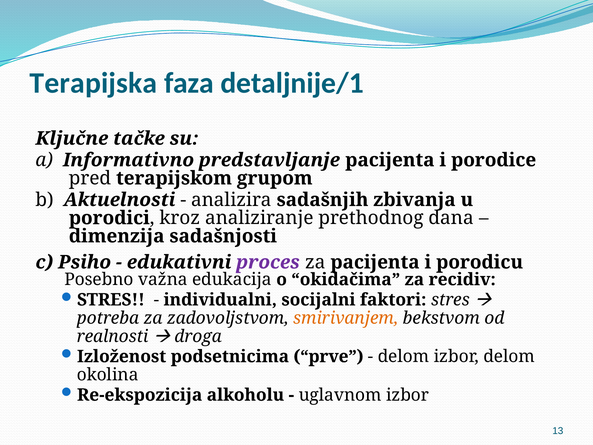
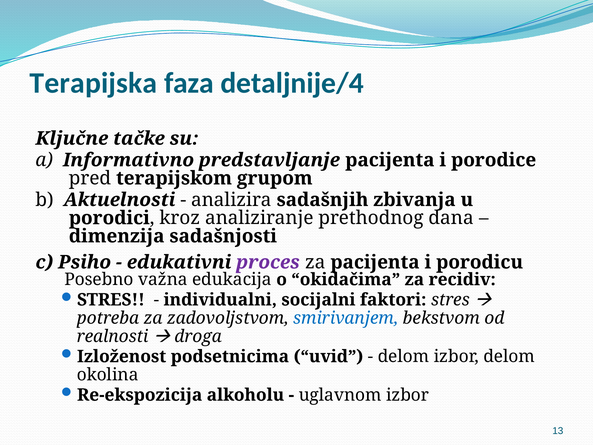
detaljnije/1: detaljnije/1 -> detaljnije/4 (292, 83)
smirivanjem colour: orange -> blue (346, 318)
prve: prve -> uvid (328, 356)
